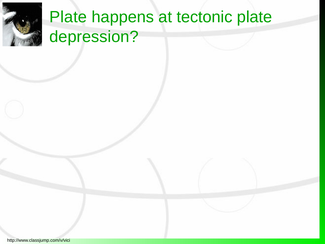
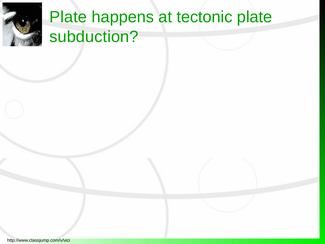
depression: depression -> subduction (94, 37)
